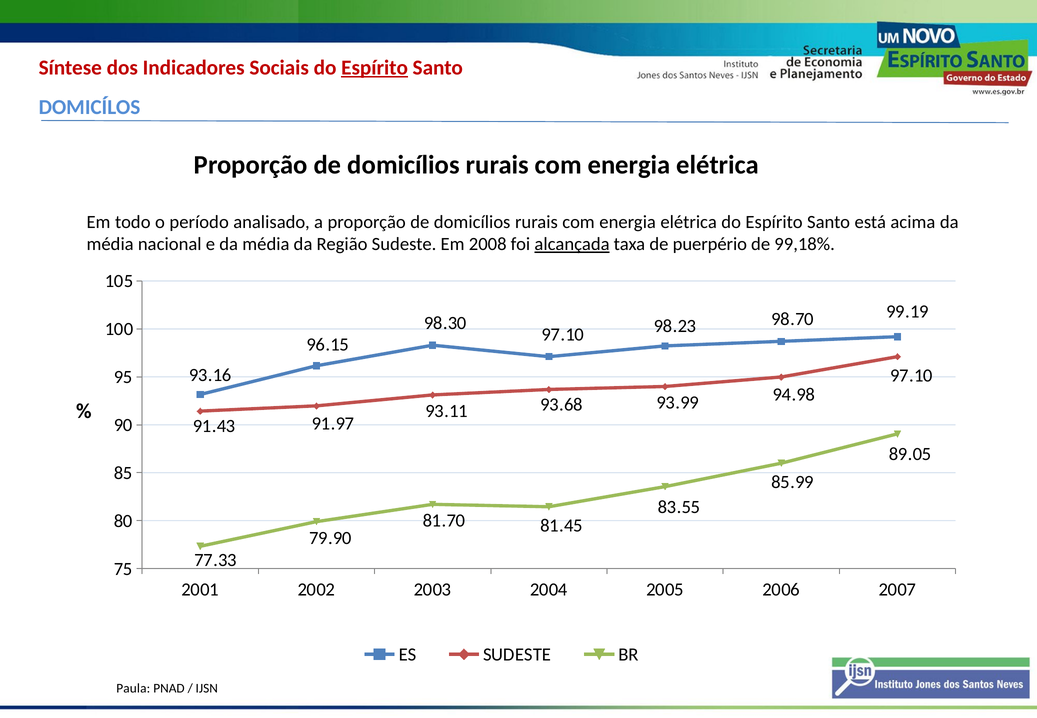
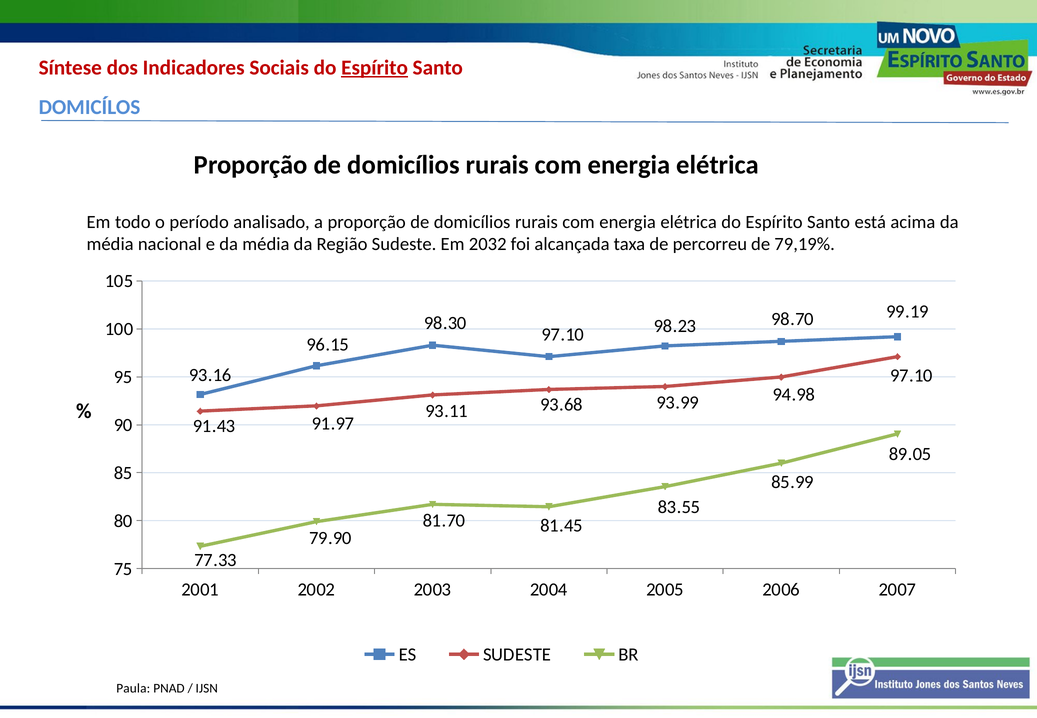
2008: 2008 -> 2032 (488, 244)
alcançada underline: present -> none (572, 244)
puerpério: puerpério -> percorreu (710, 244)
99,18%: 99,18% -> 79,19% (805, 244)
